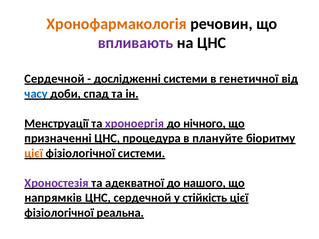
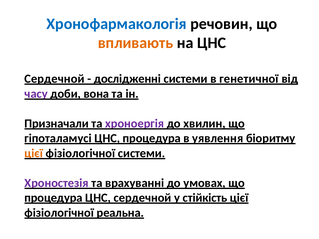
Хронофармакологія colour: orange -> blue (117, 24)
впливають colour: purple -> orange (136, 43)
часу colour: blue -> purple (36, 94)
спад: спад -> вона (96, 94)
Менструації: Менструації -> Призначали (57, 124)
нічного: нічного -> хвилин (205, 124)
призначенні: призначенні -> гіпоталамусі (58, 139)
плануйте: плануйте -> уявлення (218, 139)
адекватної: адекватної -> врахуванні (135, 183)
нашого: нашого -> умовах (205, 183)
напрямків: напрямків -> процедура (53, 198)
